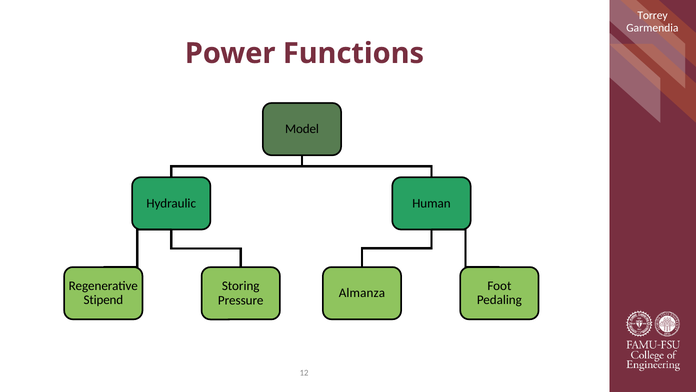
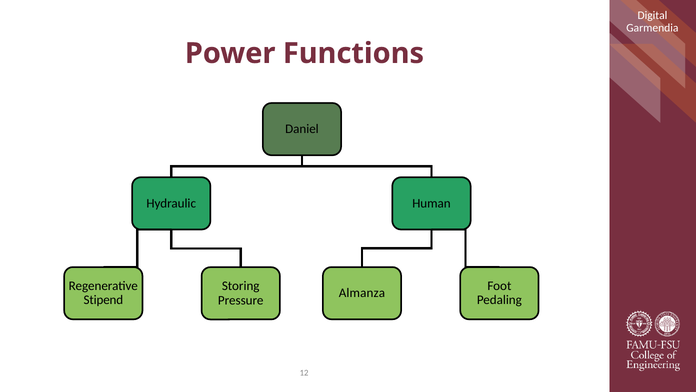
Torrey: Torrey -> Digital (652, 15)
Model: Model -> Daniel (302, 129)
